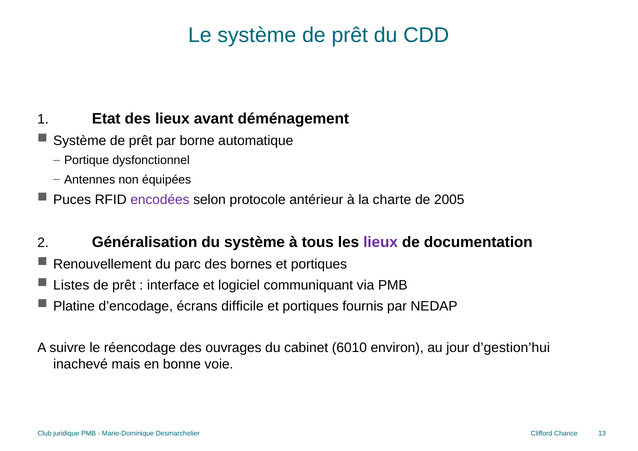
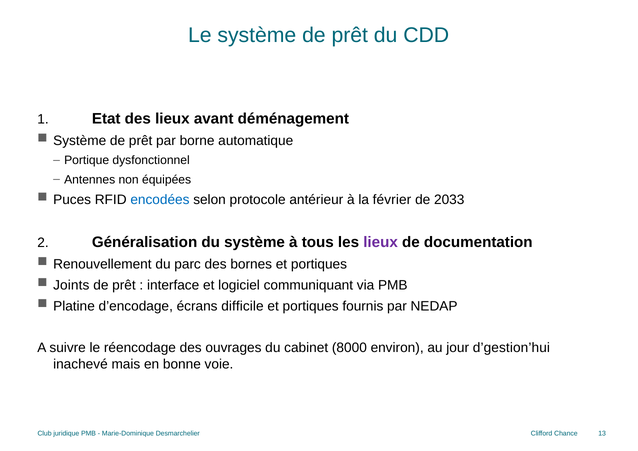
encodées colour: purple -> blue (160, 200)
charte: charte -> février (392, 200)
2005: 2005 -> 2033 (449, 200)
Listes: Listes -> Joints (71, 285)
6010: 6010 -> 8000 (349, 348)
